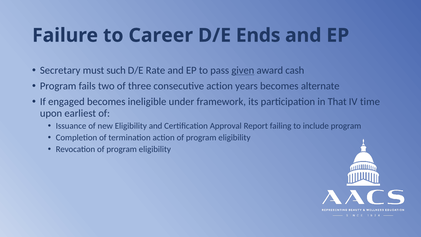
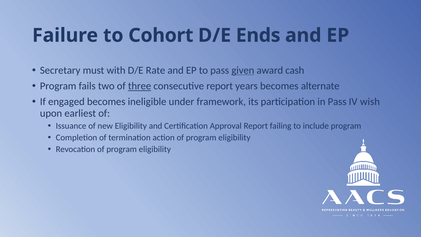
Career: Career -> Cohort (161, 35)
such: such -> with (116, 70)
three underline: none -> present (140, 86)
consecutive action: action -> report (220, 86)
in That: That -> Pass (337, 102)
time: time -> wish (370, 102)
